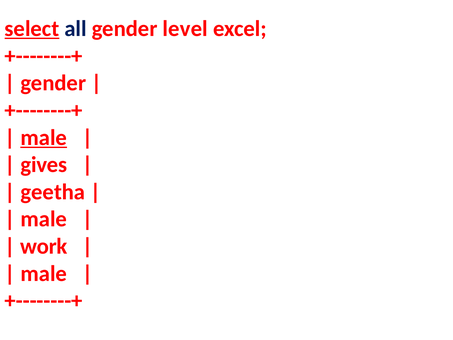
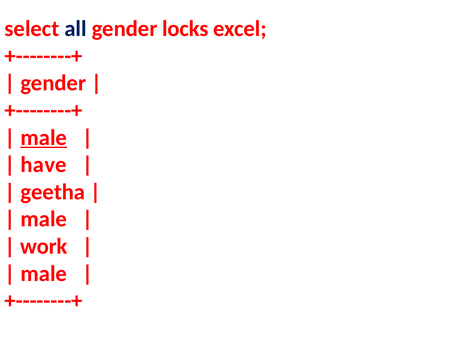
select underline: present -> none (32, 29)
level: level -> locks (185, 29)
gives: gives -> have (44, 165)
